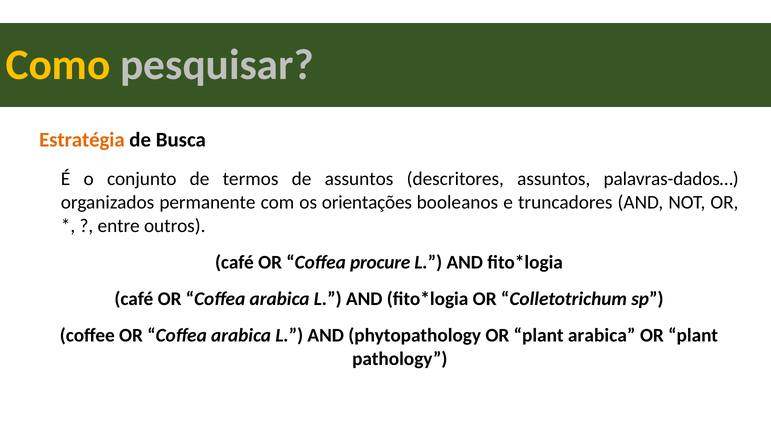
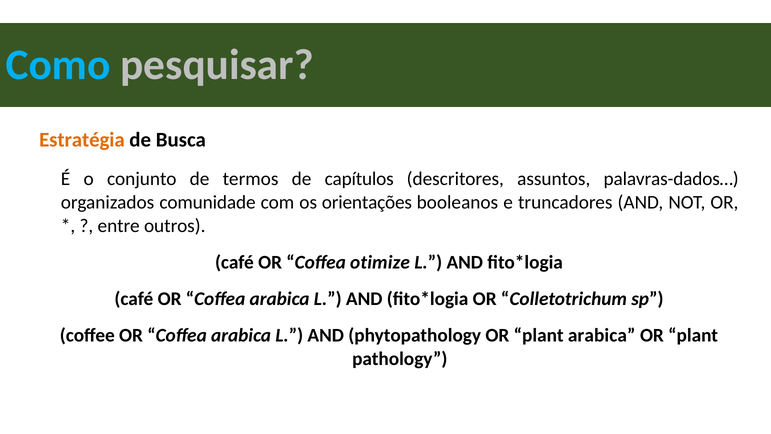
Como colour: yellow -> light blue (58, 65)
de assuntos: assuntos -> capítulos (359, 179)
permanente: permanente -> comunidade (208, 202)
procure: procure -> otimize (380, 262)
